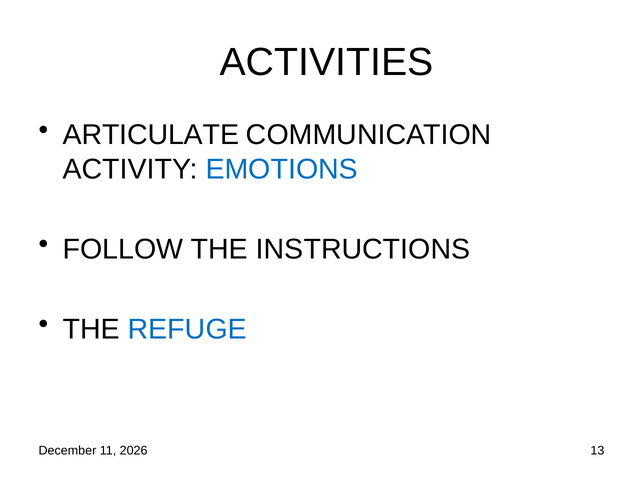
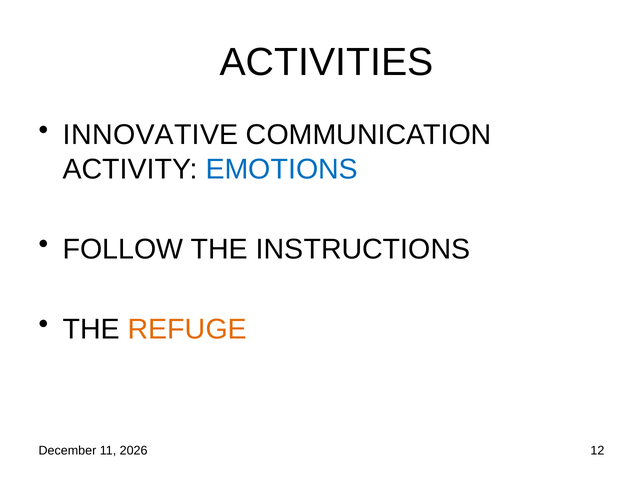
ARTICULATE: ARTICULATE -> INNOVATIVE (151, 135)
REFUGE colour: blue -> orange (187, 329)
13: 13 -> 12 (597, 451)
